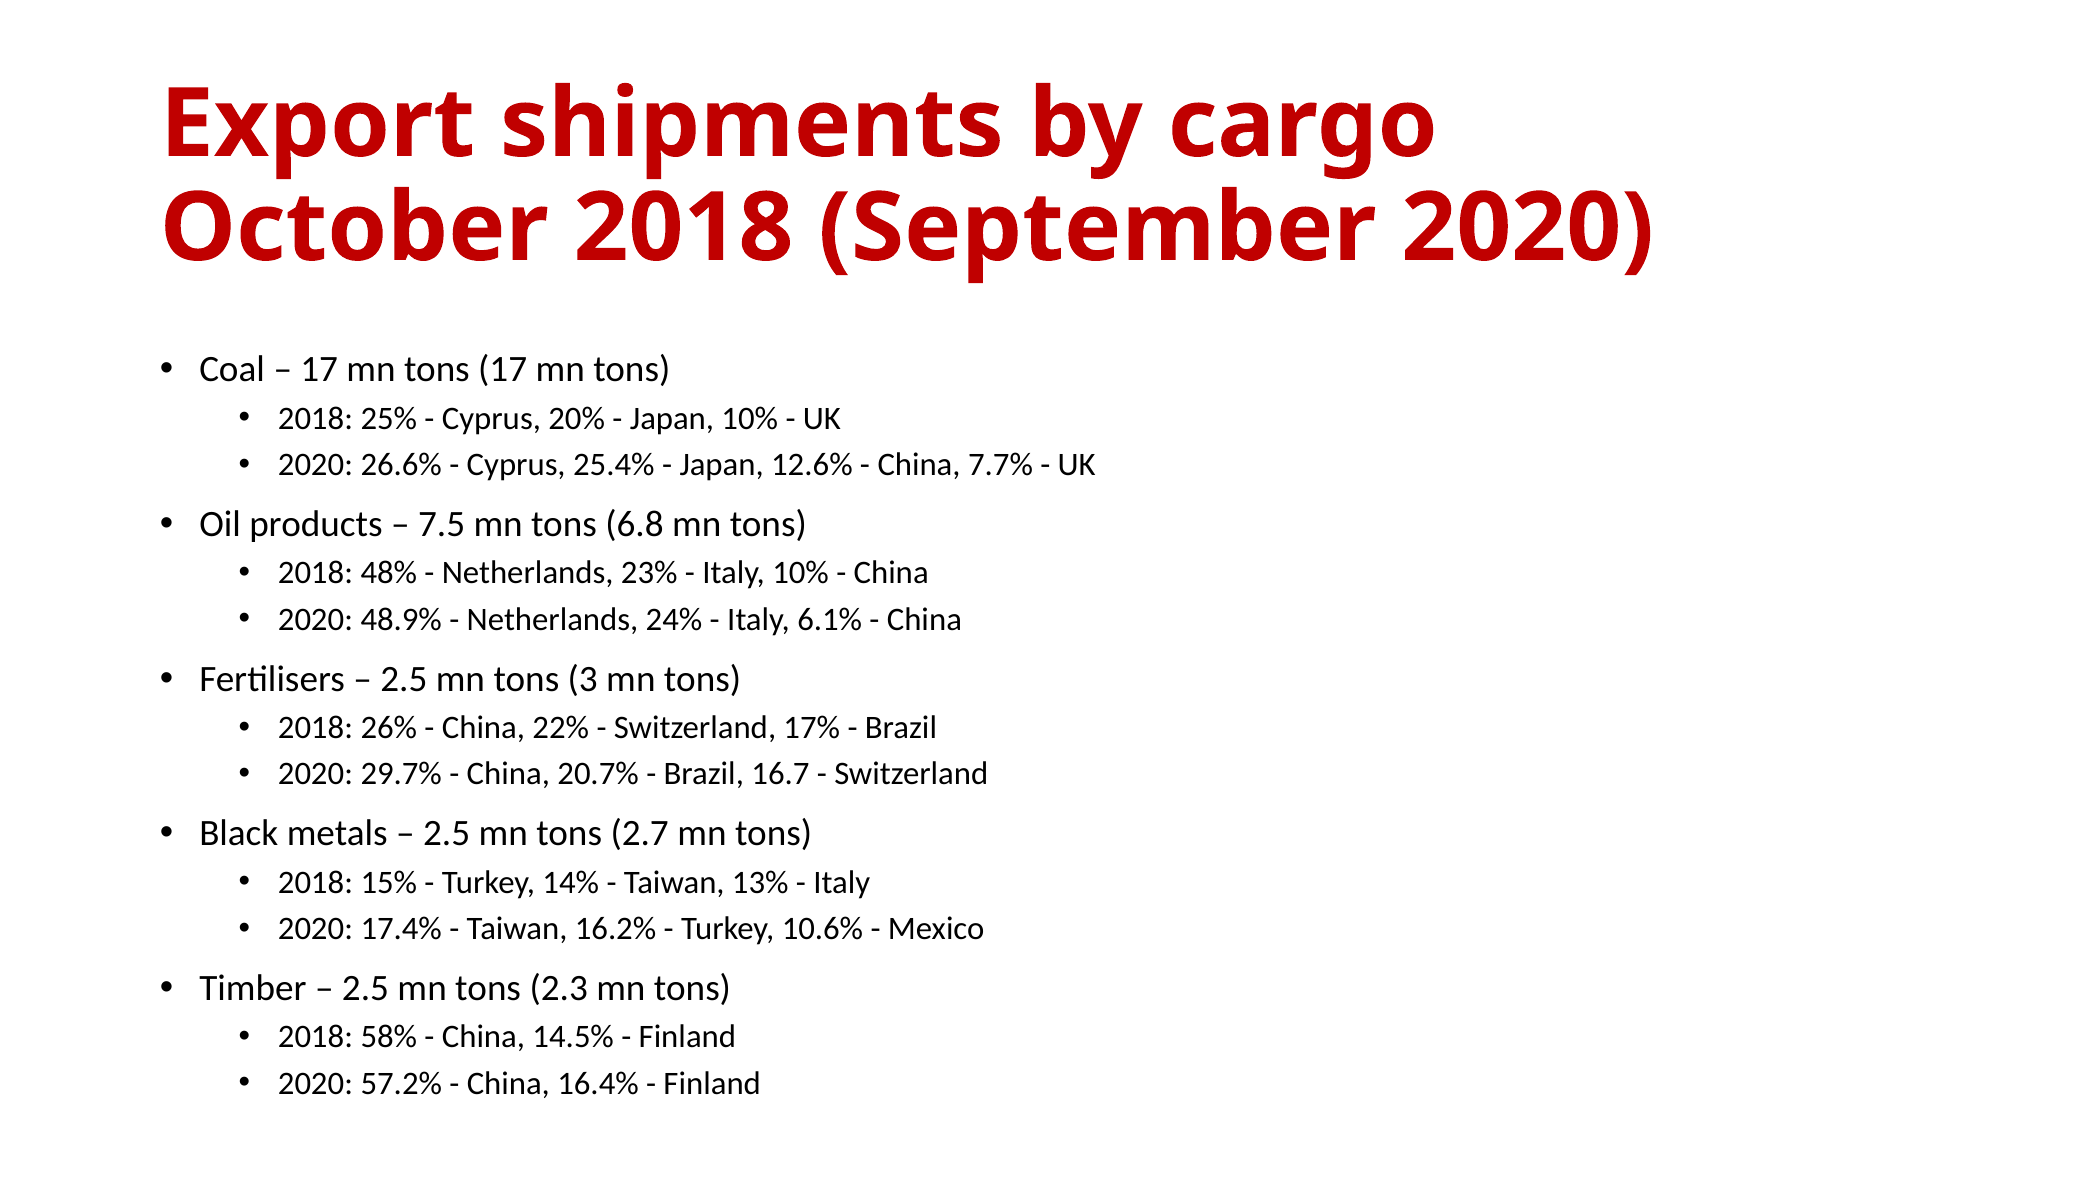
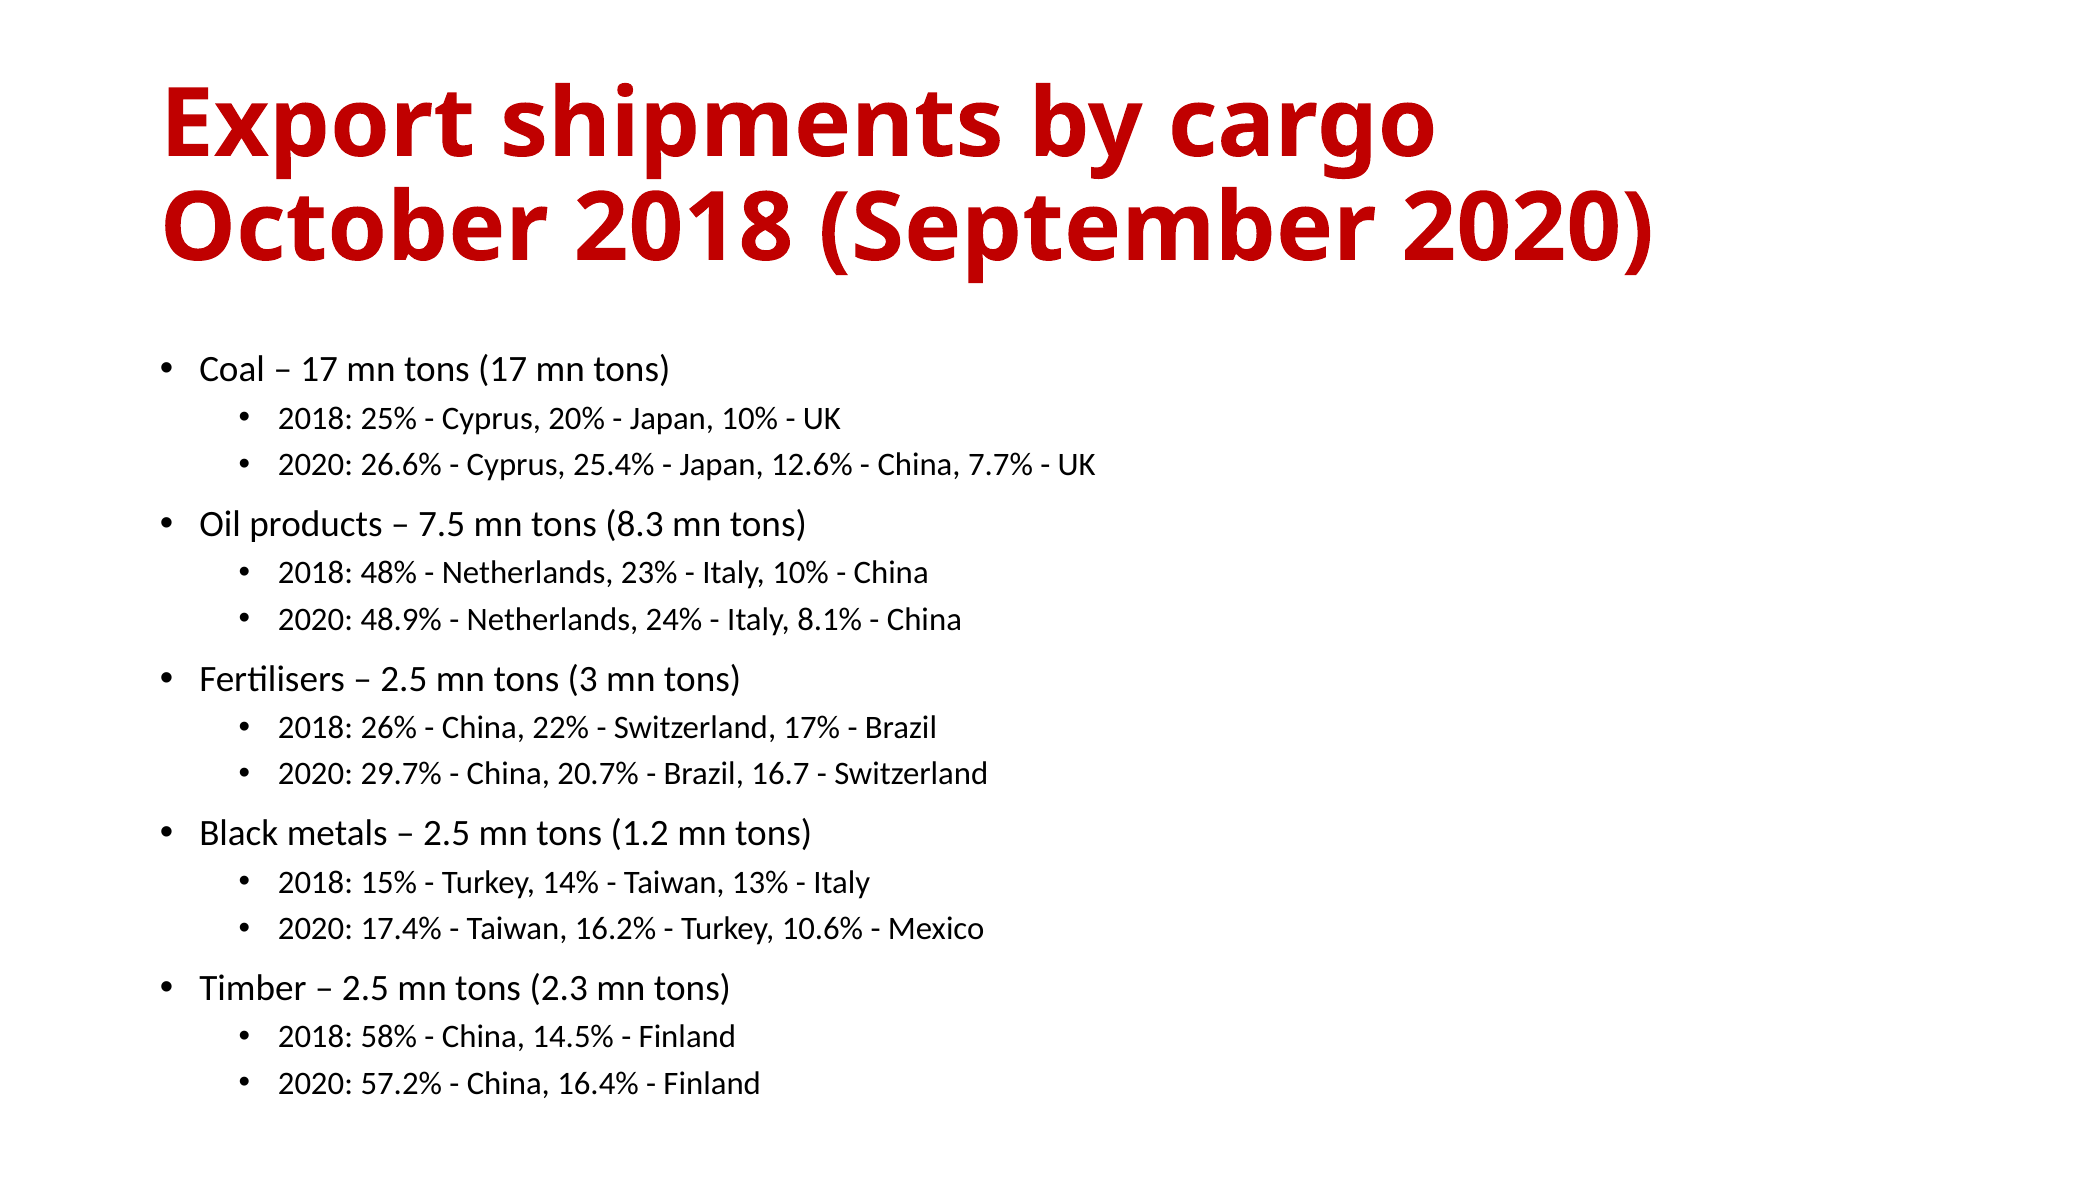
6.8: 6.8 -> 8.3 (634, 524)
6.1%: 6.1% -> 8.1% (830, 619)
2.7: 2.7 -> 1.2 (640, 834)
